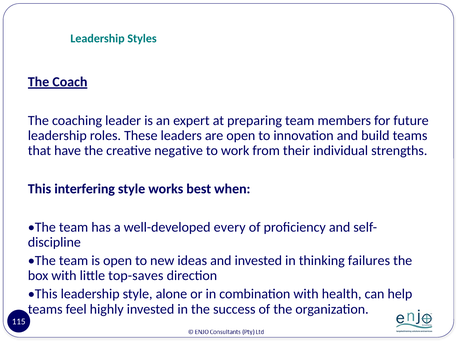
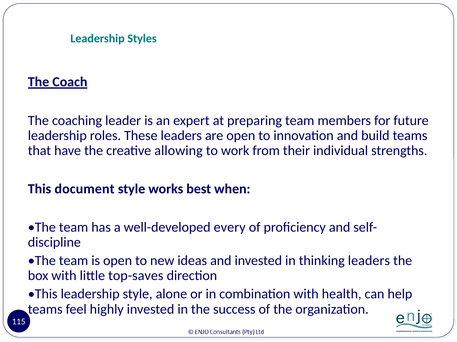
negative: negative -> allowing (179, 151)
interfering: interfering -> document (85, 189)
thinking failures: failures -> leaders (369, 261)
